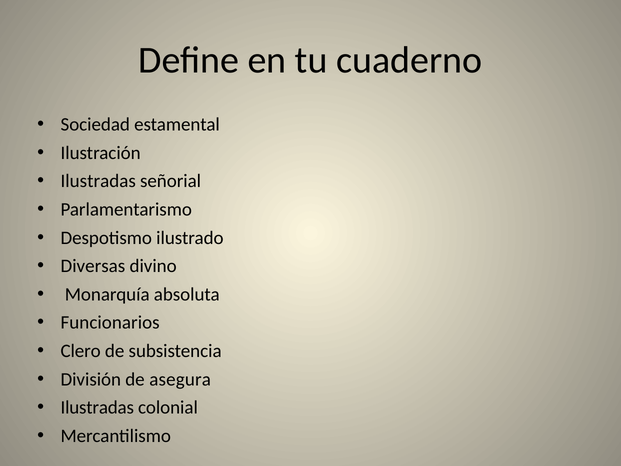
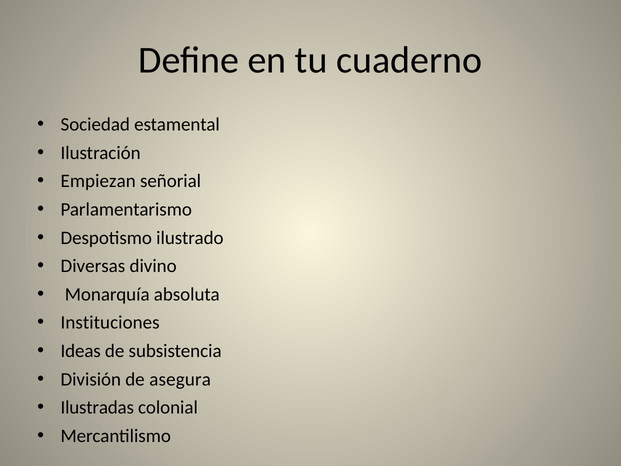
Ilustradas: Ilustradas -> Empiezan (98, 181)
Funcionarios: Funcionarios -> Instituciones (110, 323)
Clero: Clero -> Ideas (81, 351)
